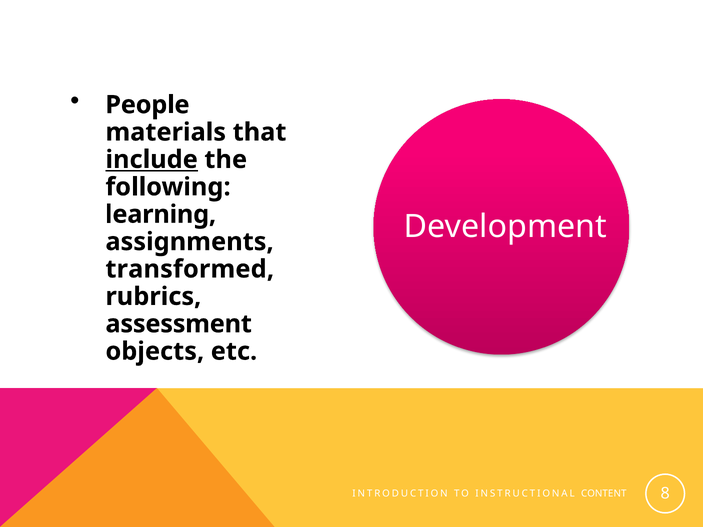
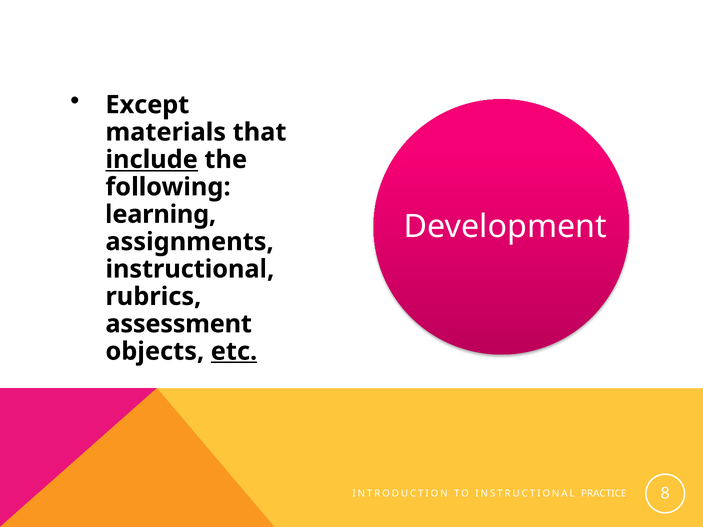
People: People -> Except (147, 105)
transformed: transformed -> instructional (190, 269)
etc underline: none -> present (234, 351)
CONTENT: CONTENT -> PRACTICE (604, 494)
